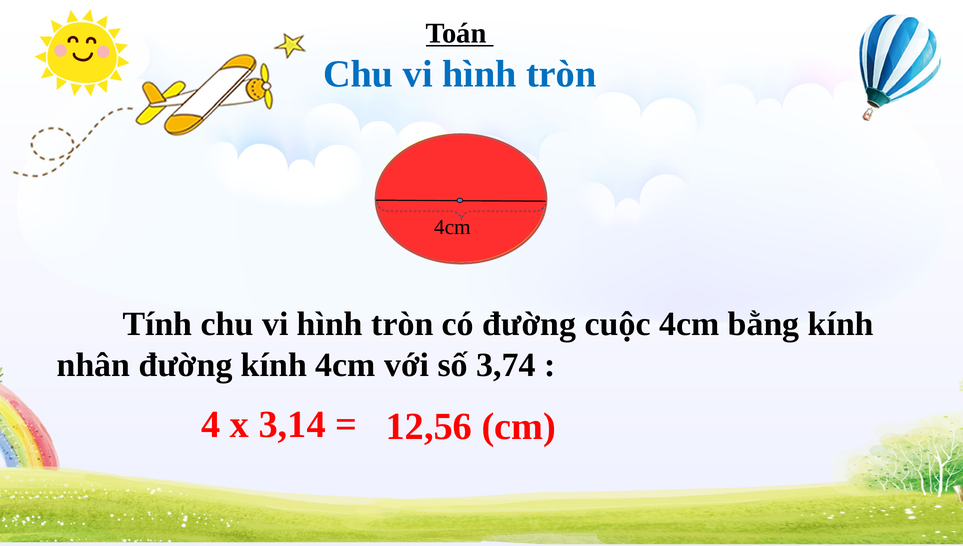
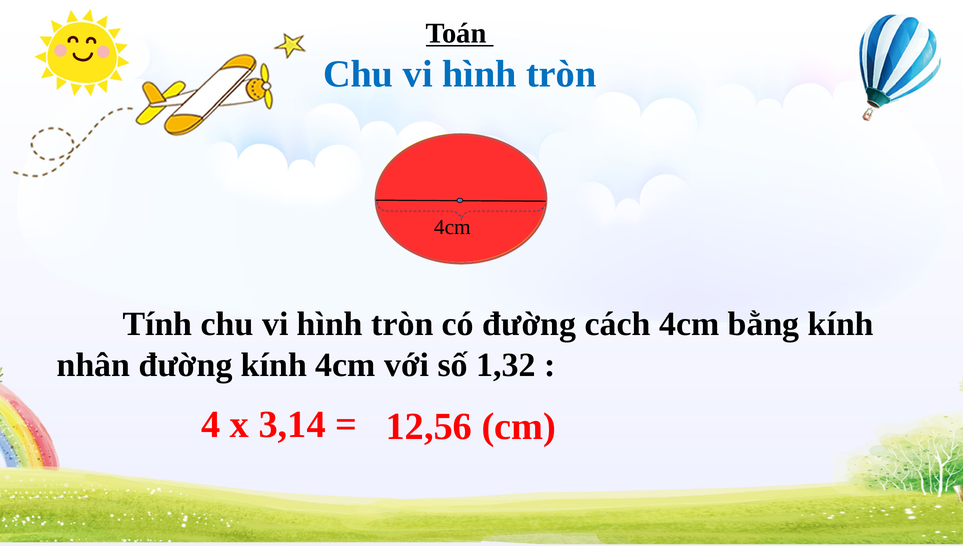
cuộc: cuộc -> cách (618, 324)
3,74: 3,74 -> 1,32 (506, 365)
